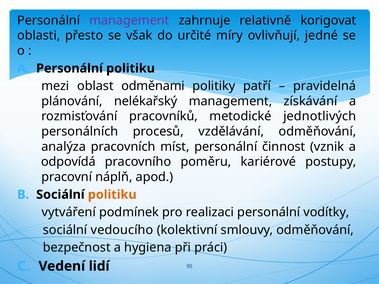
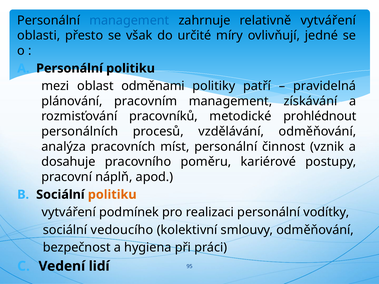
management colour: purple -> blue (129, 20)
relativně korigovat: korigovat -> vytváření (328, 20)
nelékařský: nelékařský -> pracovním (146, 101)
jednotlivých: jednotlivých -> prohlédnout (320, 116)
odpovídá: odpovídá -> dosahuje (68, 162)
